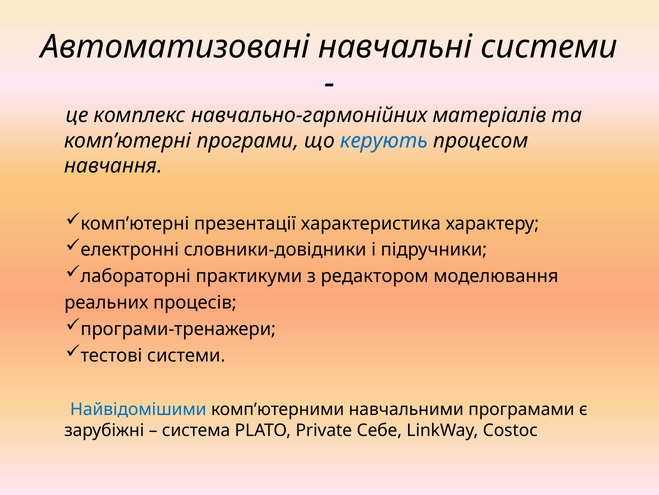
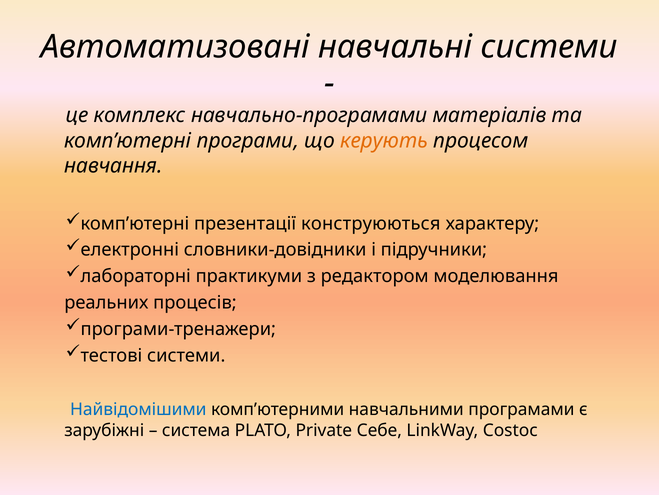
навчально-гармонійних: навчально-гармонійних -> навчально-програмами (309, 115)
керують colour: blue -> orange (384, 140)
характеристика: характеристика -> конструюються (371, 223)
